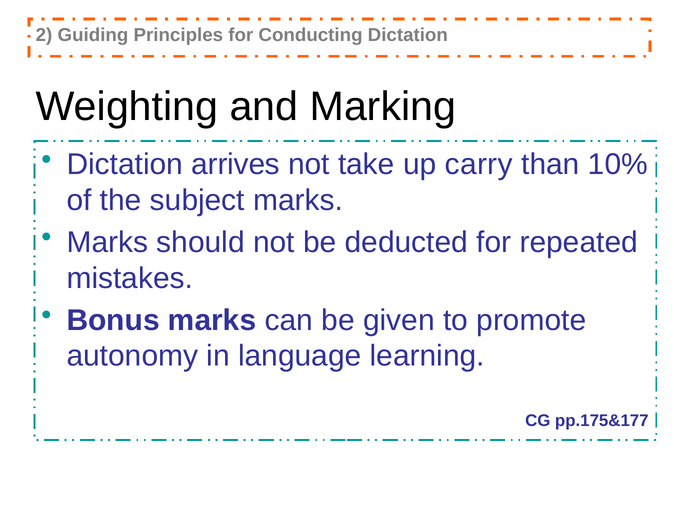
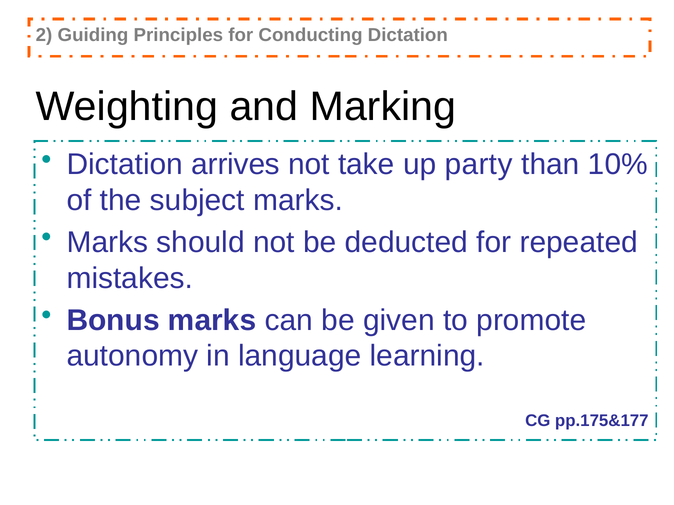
carry: carry -> party (479, 165)
